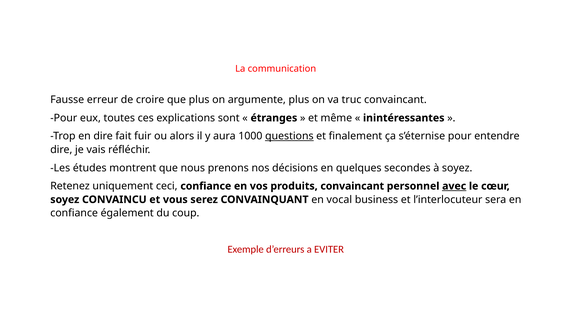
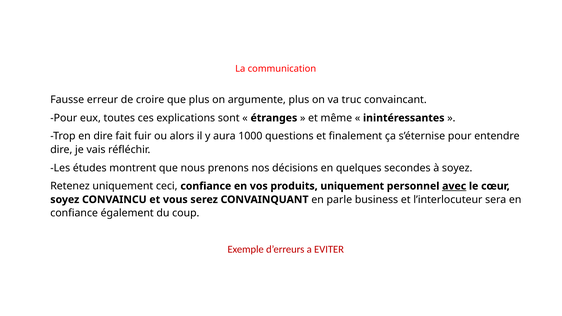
questions underline: present -> none (289, 136)
produits convaincant: convaincant -> uniquement (352, 186)
vocal: vocal -> parle (339, 200)
